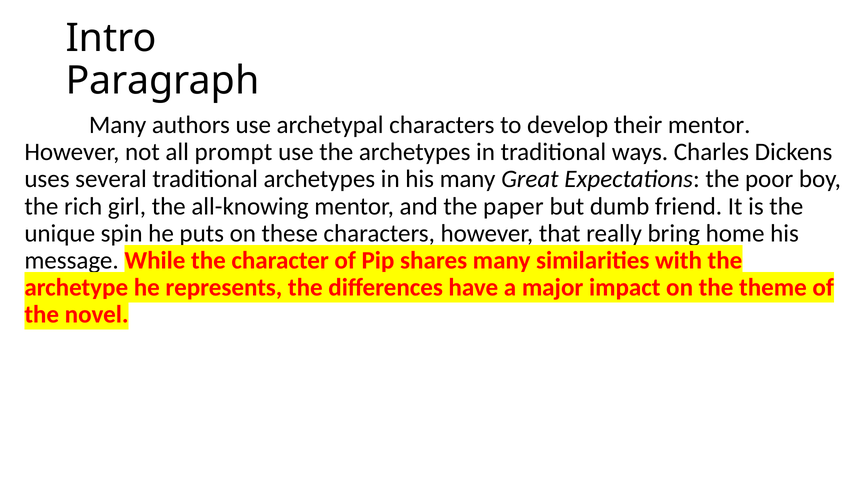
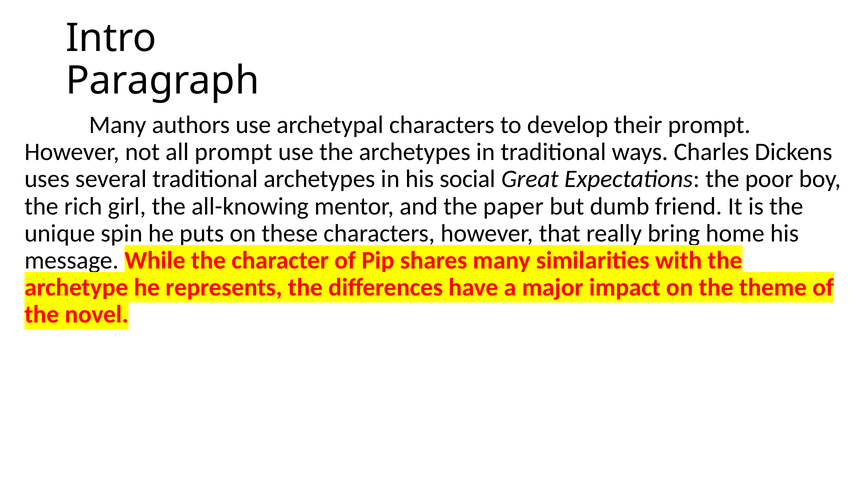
their mentor: mentor -> prompt (709, 125)
his many: many -> social (468, 179)
